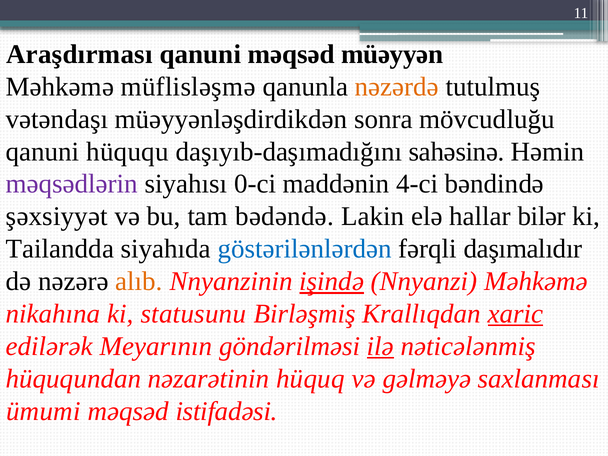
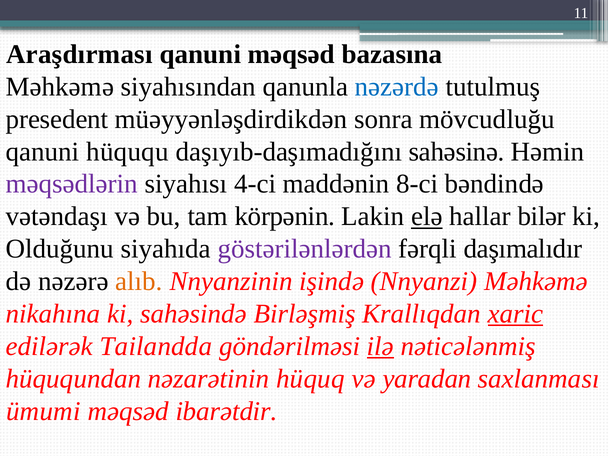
müəyyən: müəyyən -> bazasına (392, 54)
müflisləşmə: müflisləşmə -> siyahısından (188, 87)
nəzərdə colour: orange -> blue (397, 87)
vətəndaşı: vətəndaşı -> presedent (57, 119)
0-ci: 0-ci -> 4-ci (255, 184)
4-ci: 4-ci -> 8-ci (417, 184)
şəxsiyyət: şəxsiyyət -> vətəndaşı (57, 216)
bədəndə: bədəndə -> körpənin (285, 216)
elə underline: none -> present (427, 216)
Tailandda: Tailandda -> Olduğunu (60, 249)
göstərilənlərdən colour: blue -> purple (305, 249)
işində underline: present -> none (332, 281)
statusunu: statusunu -> sahəsində (194, 314)
Meyarının: Meyarının -> Tailandda (156, 346)
gəlməyə: gəlməyə -> yaradan (427, 379)
istifadəsi: istifadəsi -> ibarətdir (227, 411)
